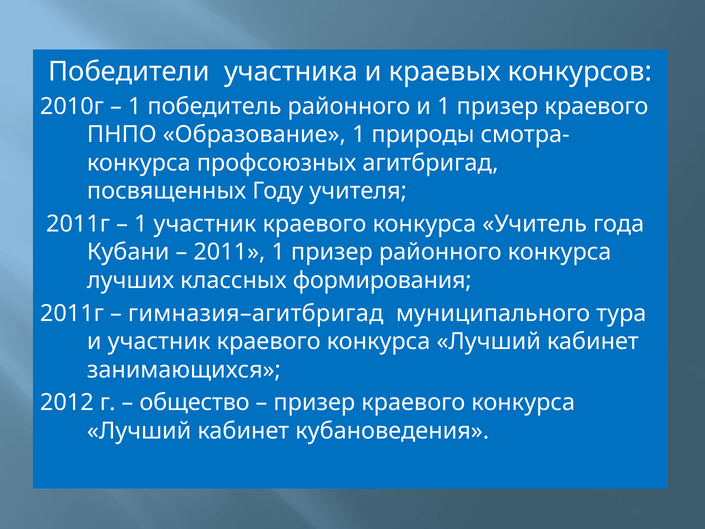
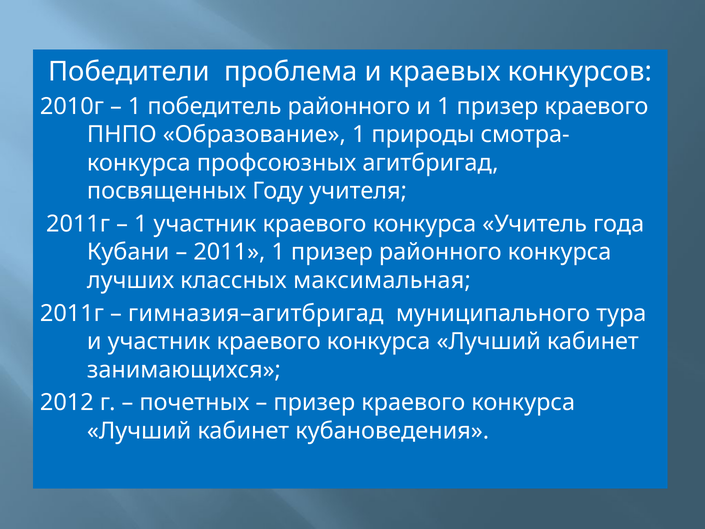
участника: участника -> проблема (291, 71)
формирования: формирования -> максимальная (382, 280)
общество: общество -> почетных (194, 402)
